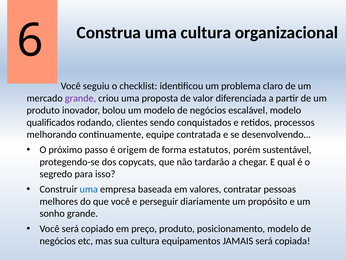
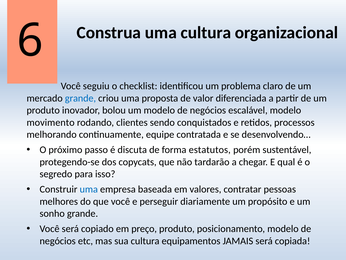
grande colour: purple -> blue (80, 98)
qualificados: qualificados -> movimento (51, 122)
origem: origem -> discuta (132, 150)
